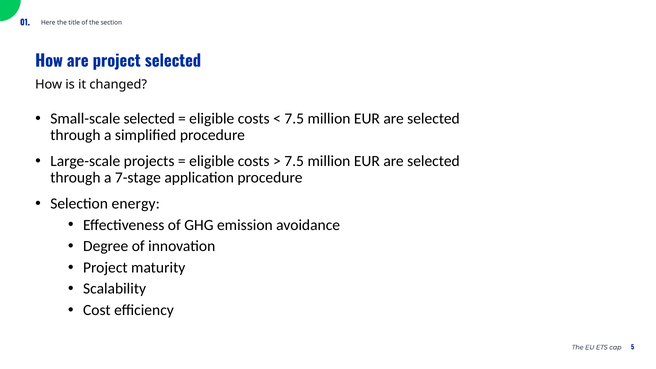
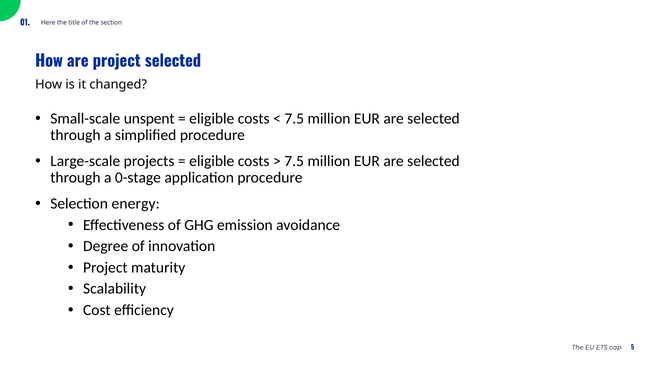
Small-scale selected: selected -> unspent (149, 118)
7-stage: 7-stage -> 0-stage (138, 178)
